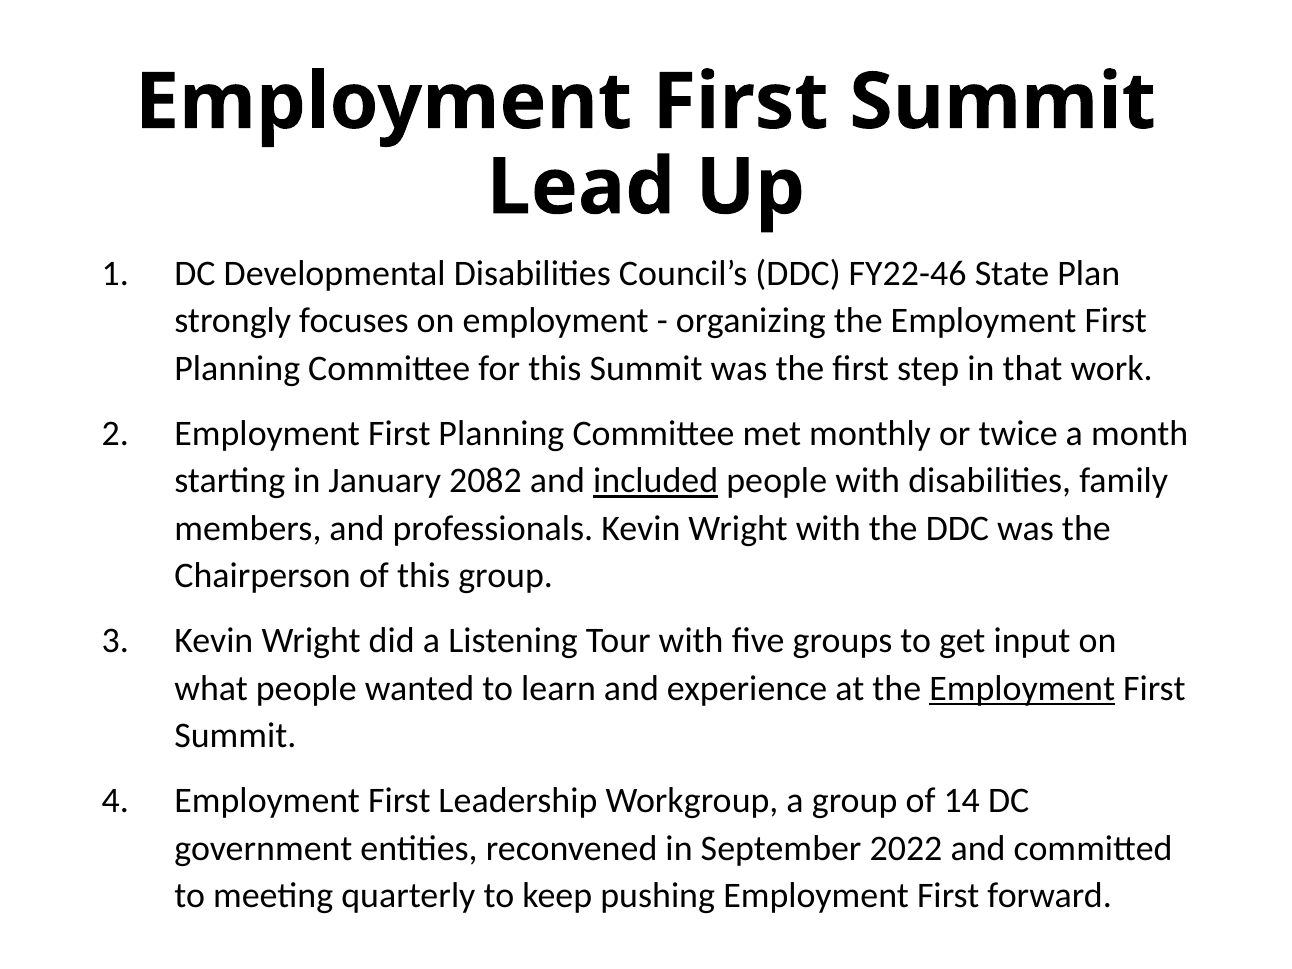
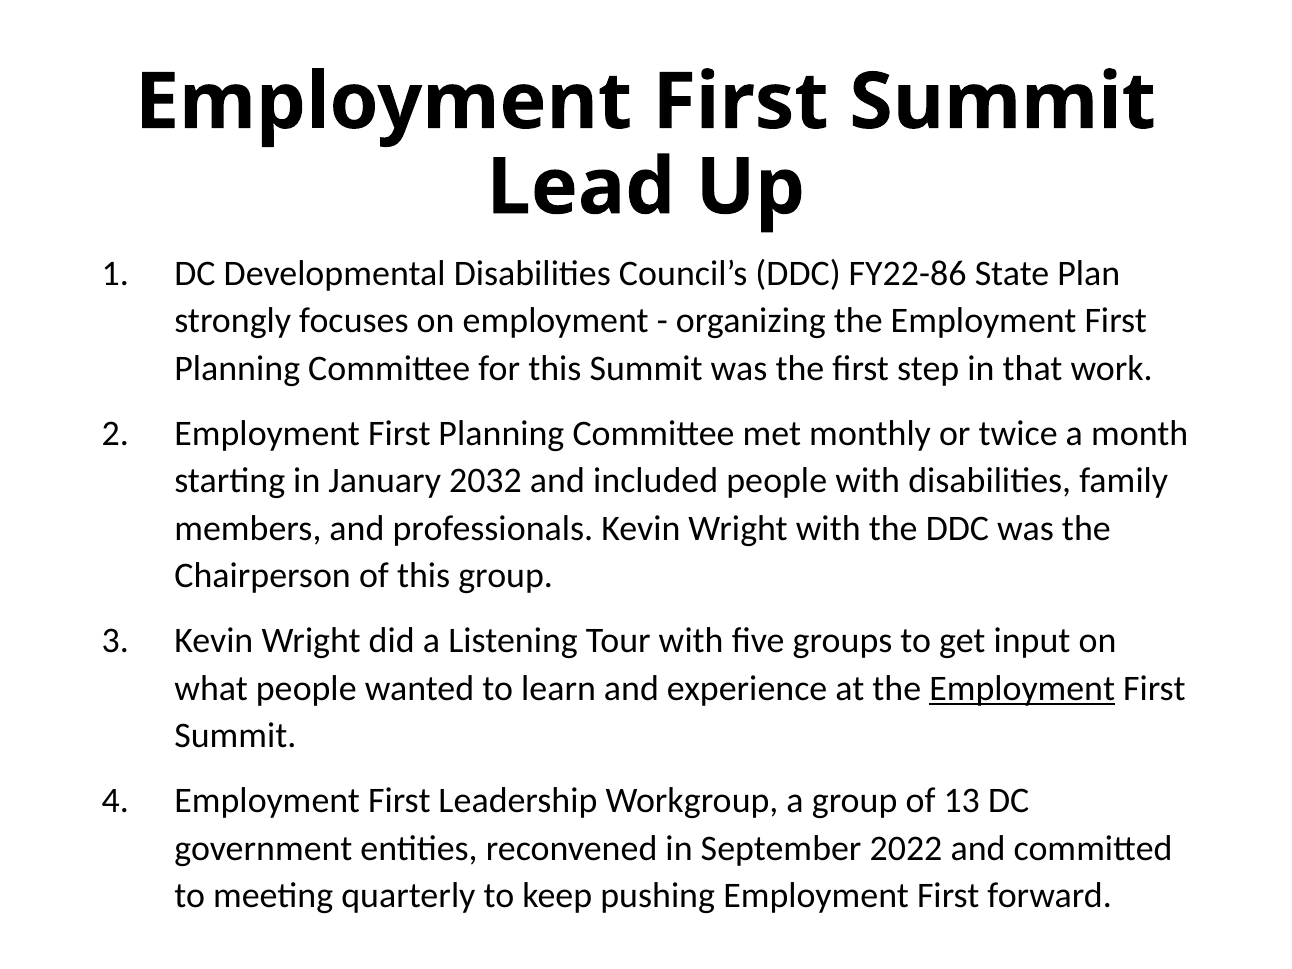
FY22-46: FY22-46 -> FY22-86 (908, 274)
2082: 2082 -> 2032 (485, 481)
included underline: present -> none (656, 481)
14: 14 -> 13 (962, 801)
